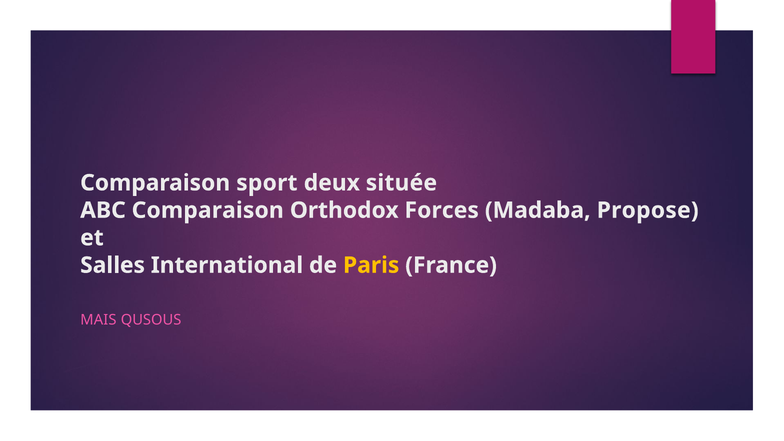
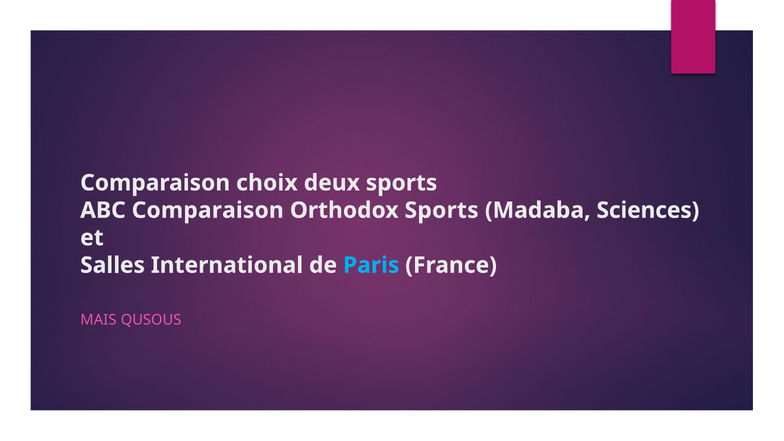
sport: sport -> choix (267, 183)
deux située: située -> sports (402, 183)
Orthodox Forces: Forces -> Sports (442, 210)
Propose: Propose -> Sciences (648, 210)
Paris colour: yellow -> light blue (371, 265)
